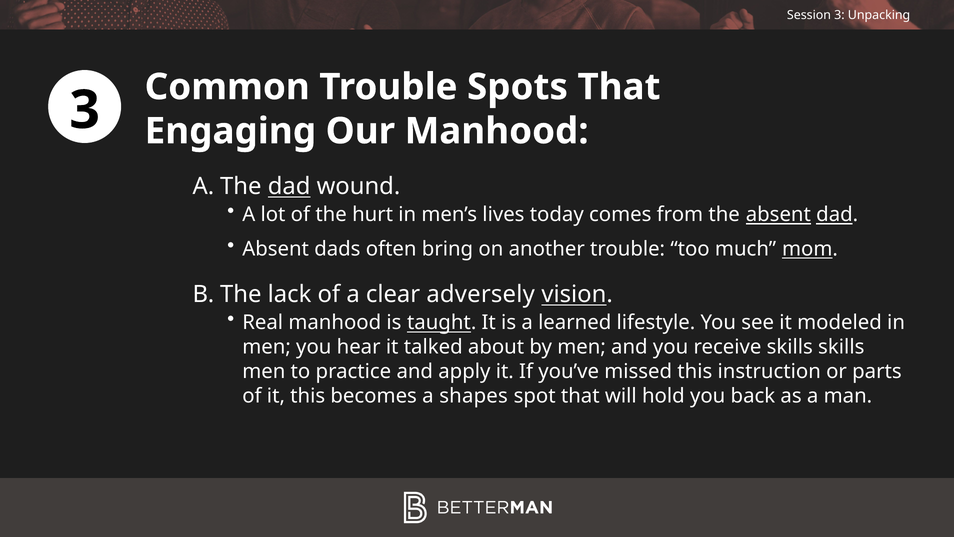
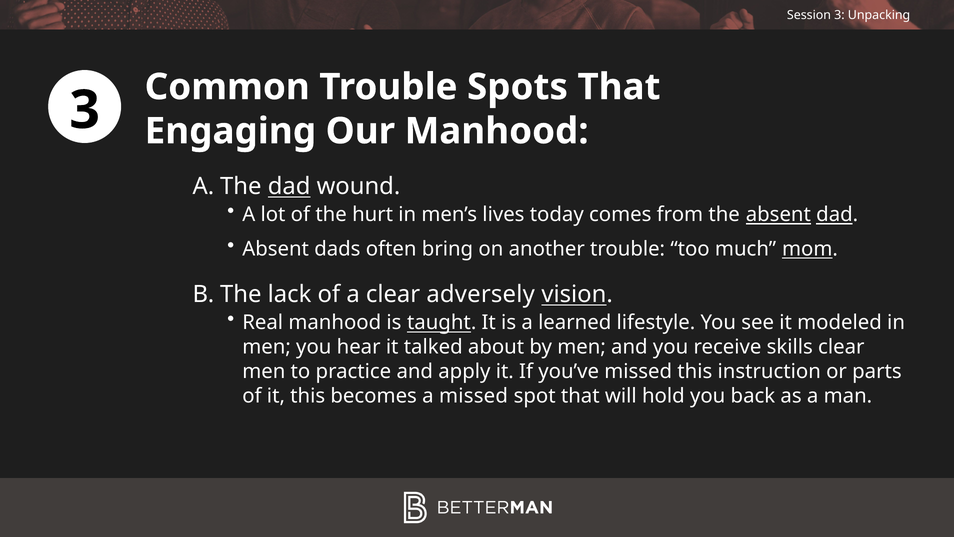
skills skills: skills -> clear (841, 347)
a shapes: shapes -> missed (474, 396)
